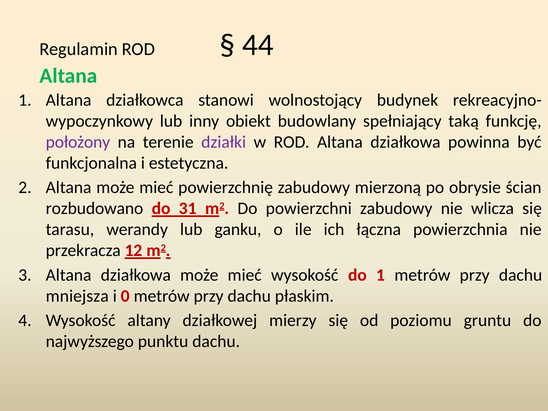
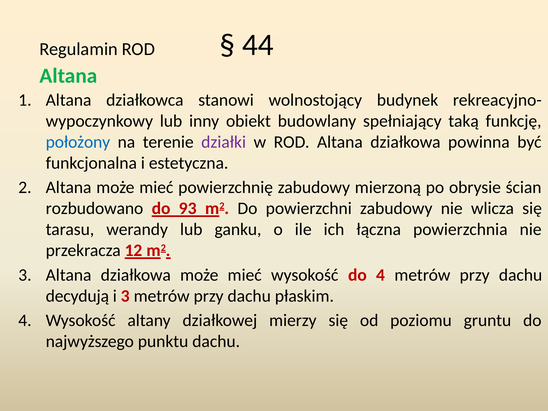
położony colour: purple -> blue (78, 142)
31: 31 -> 93 (188, 209)
do 1: 1 -> 4 (381, 275)
mniejsza: mniejsza -> decydują (77, 296)
i 0: 0 -> 3 (125, 296)
